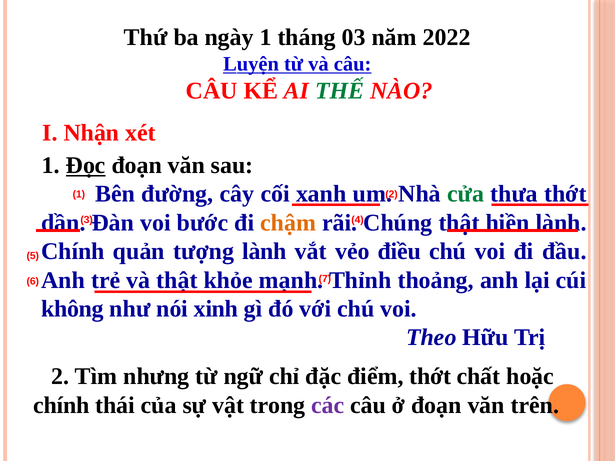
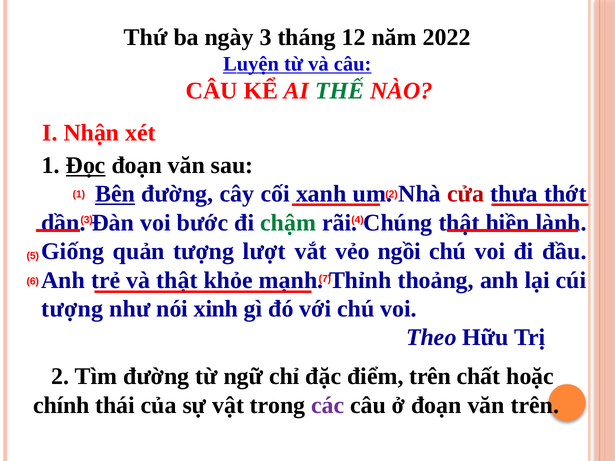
ngày 1: 1 -> 3 (266, 37)
03: 03 -> 12 (354, 37)
Bên underline: none -> present (115, 194)
cửa colour: green -> red (466, 194)
chậm colour: orange -> green (288, 223)
Chính: Chính -> Giống (73, 252)
tượng lành: lành -> lượt (264, 252)
điều: điều -> ngồi (399, 252)
không: không -> tượng (72, 309)
Tìm nhưng: nhưng -> đường (156, 377)
điểm thớt: thớt -> trên (430, 377)
